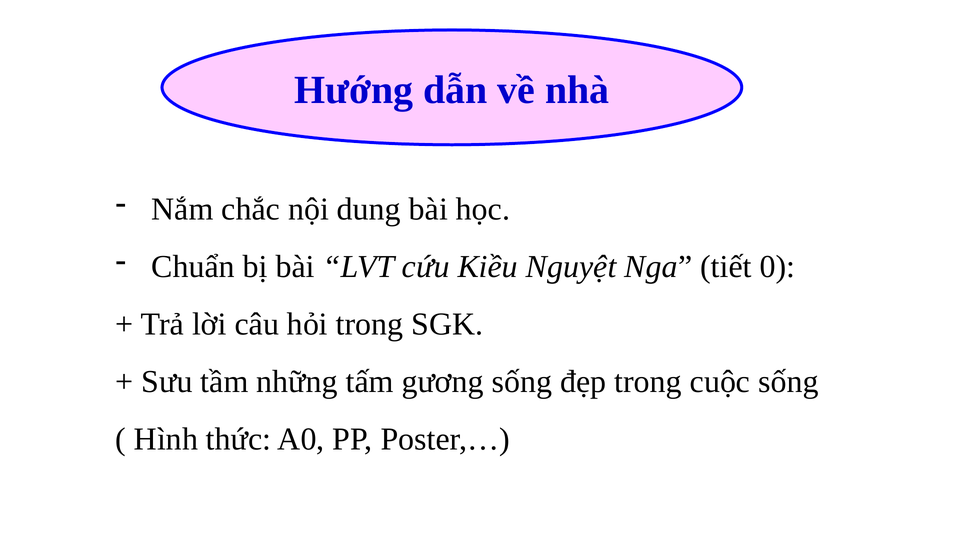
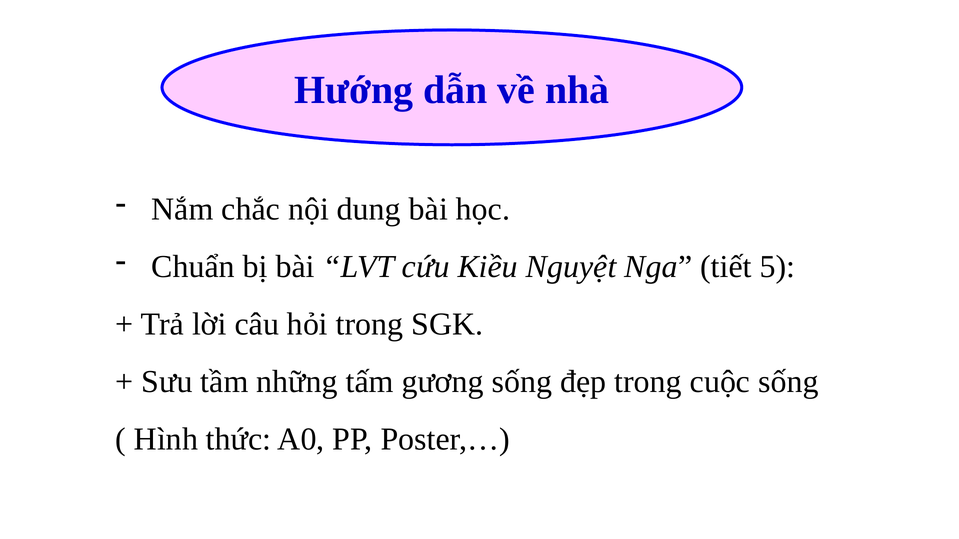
0: 0 -> 5 (777, 267)
